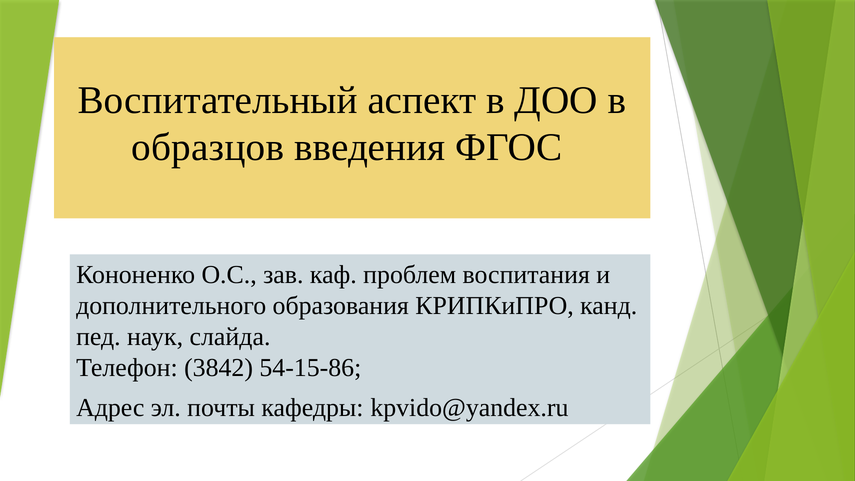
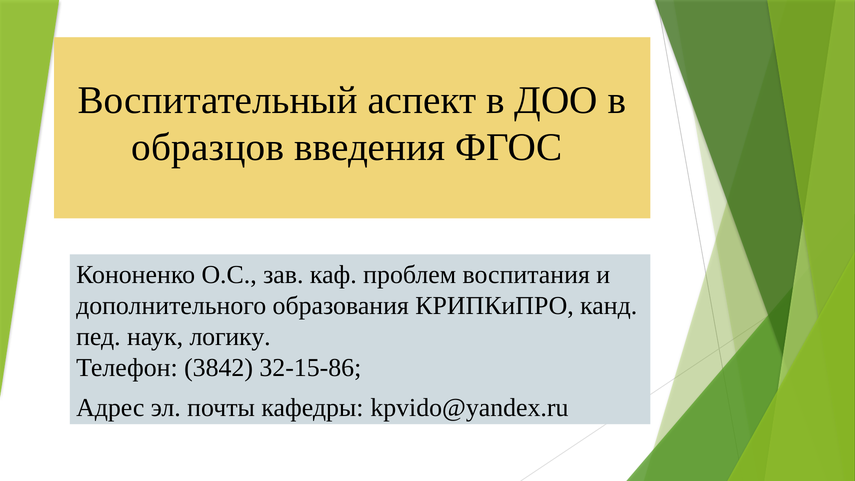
слайда: слайда -> логику (230, 337)
54-15-86: 54-15-86 -> 32-15-86 (310, 368)
